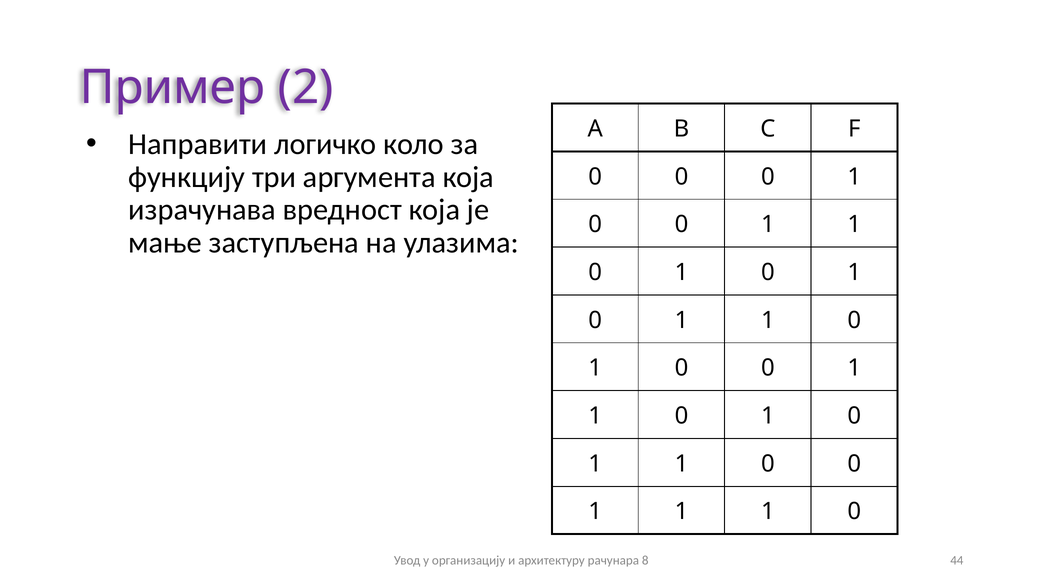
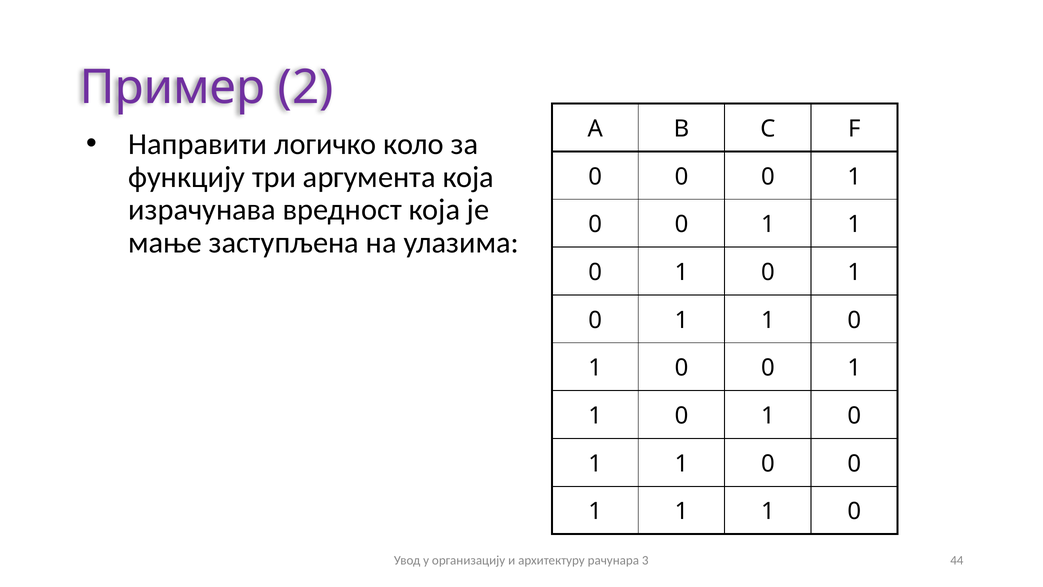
8: 8 -> 3 (645, 560)
